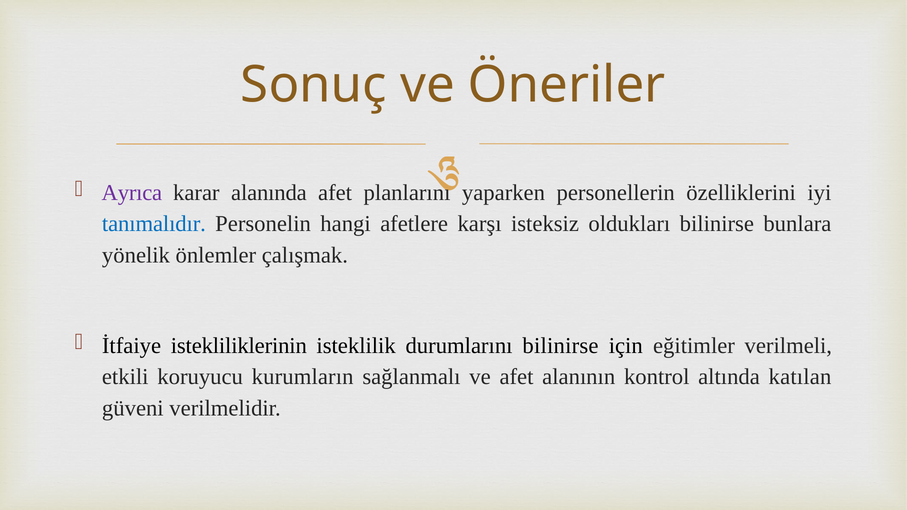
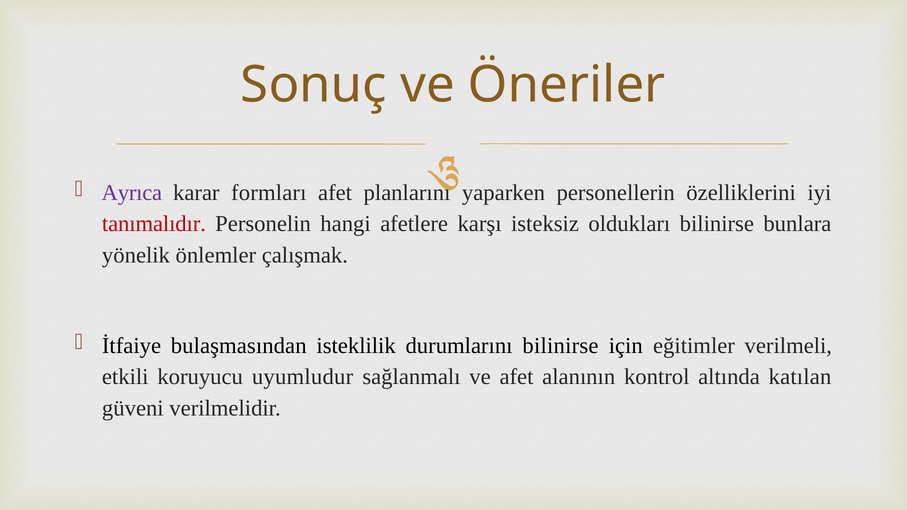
alanında: alanında -> formları (269, 193)
tanımalıdır colour: blue -> red (154, 224)
istekliliklerinin: istekliliklerinin -> bulaşmasından (239, 346)
kurumların: kurumların -> uyumludur (303, 377)
